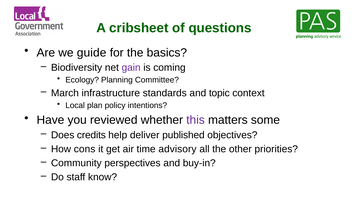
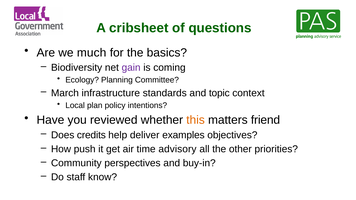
guide: guide -> much (92, 53)
this colour: purple -> orange (196, 120)
some: some -> friend (266, 120)
published: published -> examples (183, 135)
cons: cons -> push (85, 149)
